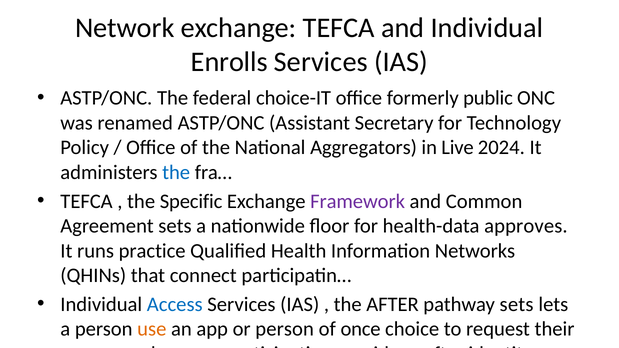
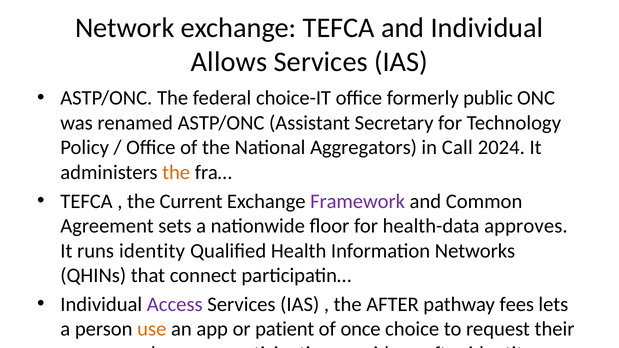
Enrolls: Enrolls -> Allows (229, 62)
Live: Live -> Call (457, 148)
the colour: blue -> orange (176, 172)
Specific: Specific -> Current (191, 201)
runs practice: practice -> identity (152, 251)
Access colour: blue -> purple (175, 304)
pathway sets: sets -> fees (517, 304)
or person: person -> patient (285, 329)
